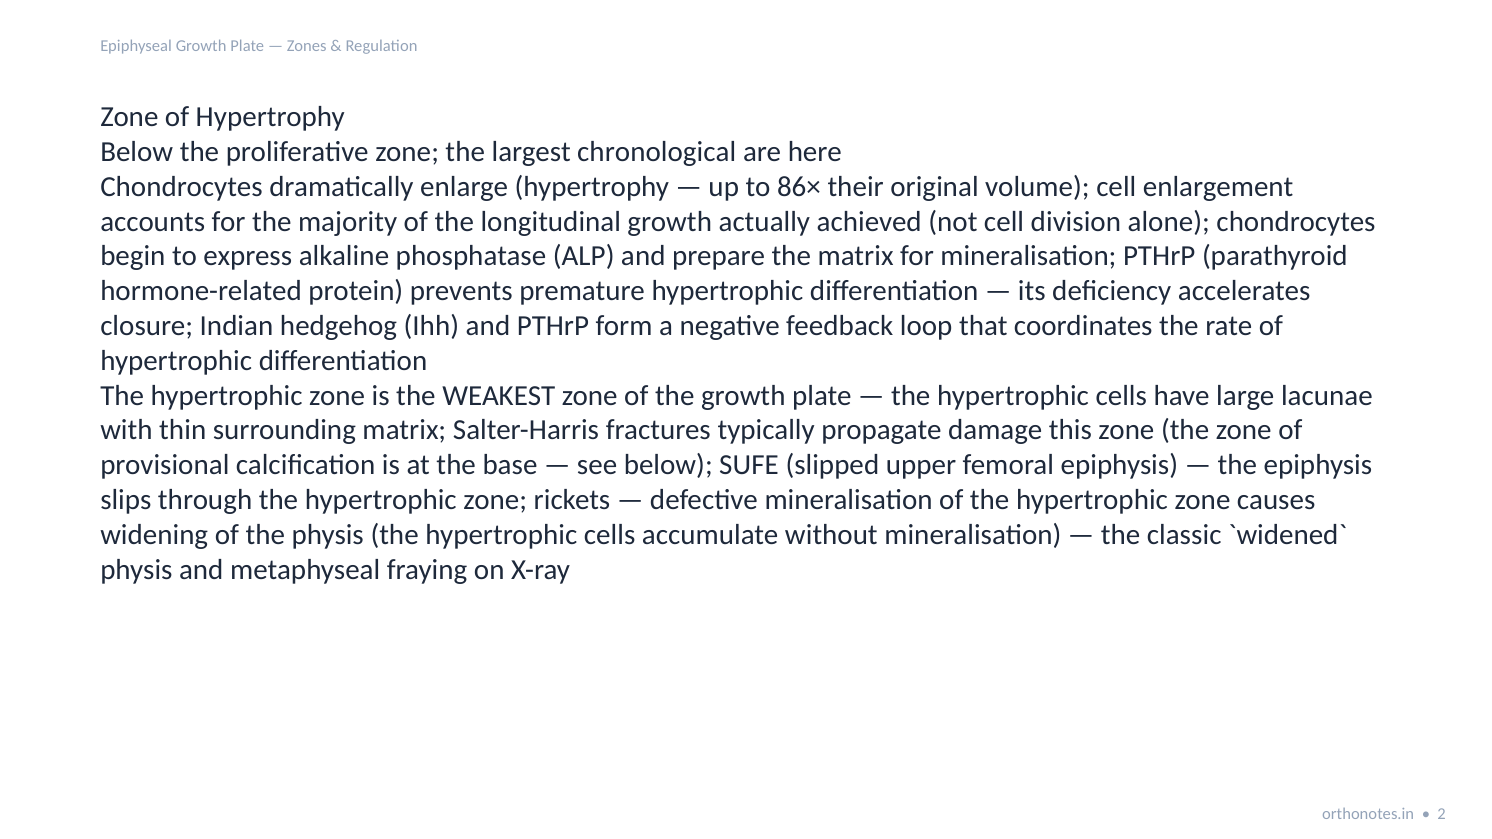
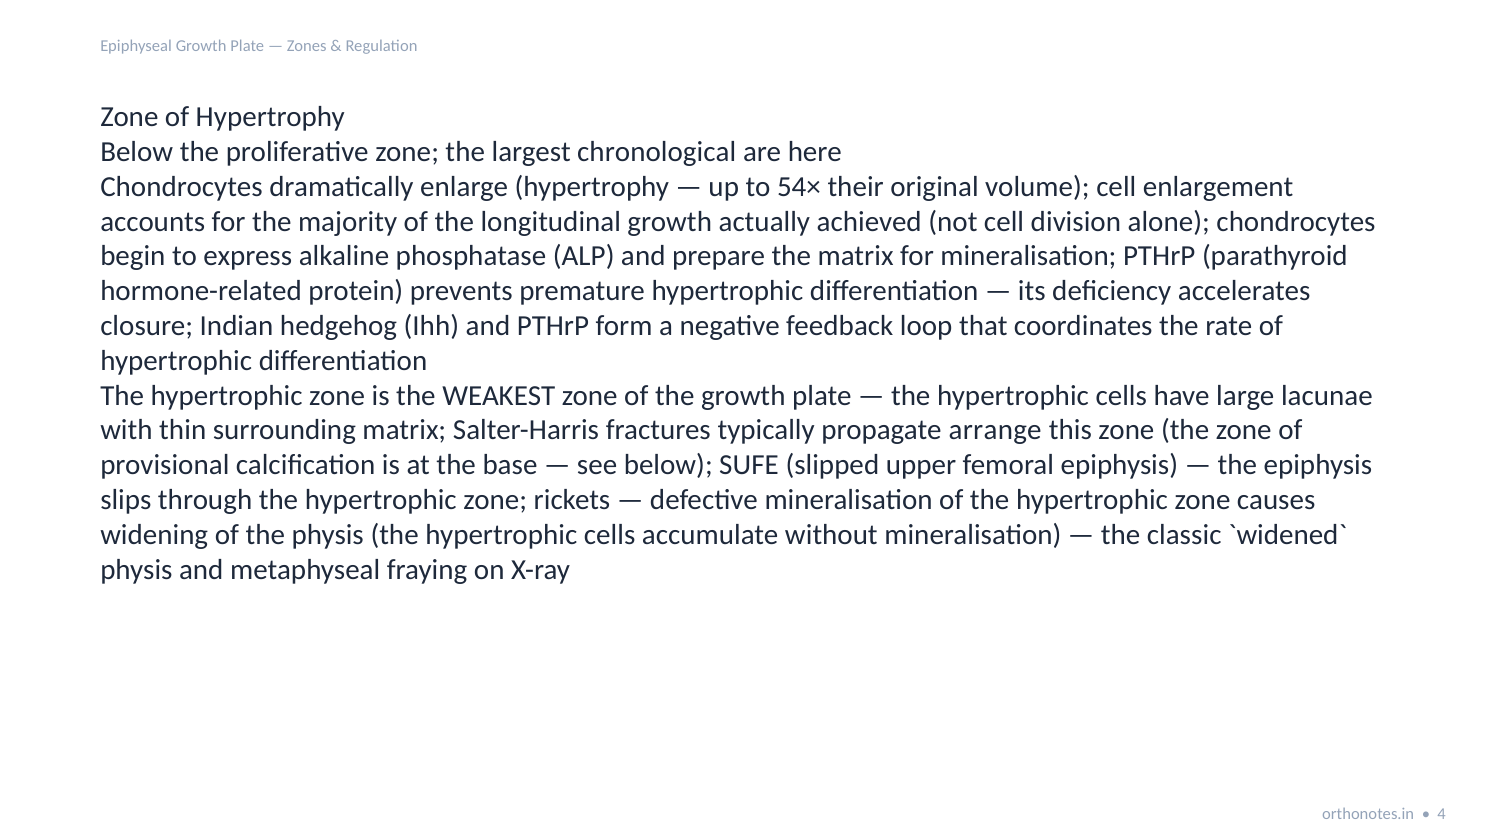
86×: 86× -> 54× (799, 187)
damage: damage -> arrange (995, 431)
2: 2 -> 4 (1442, 814)
